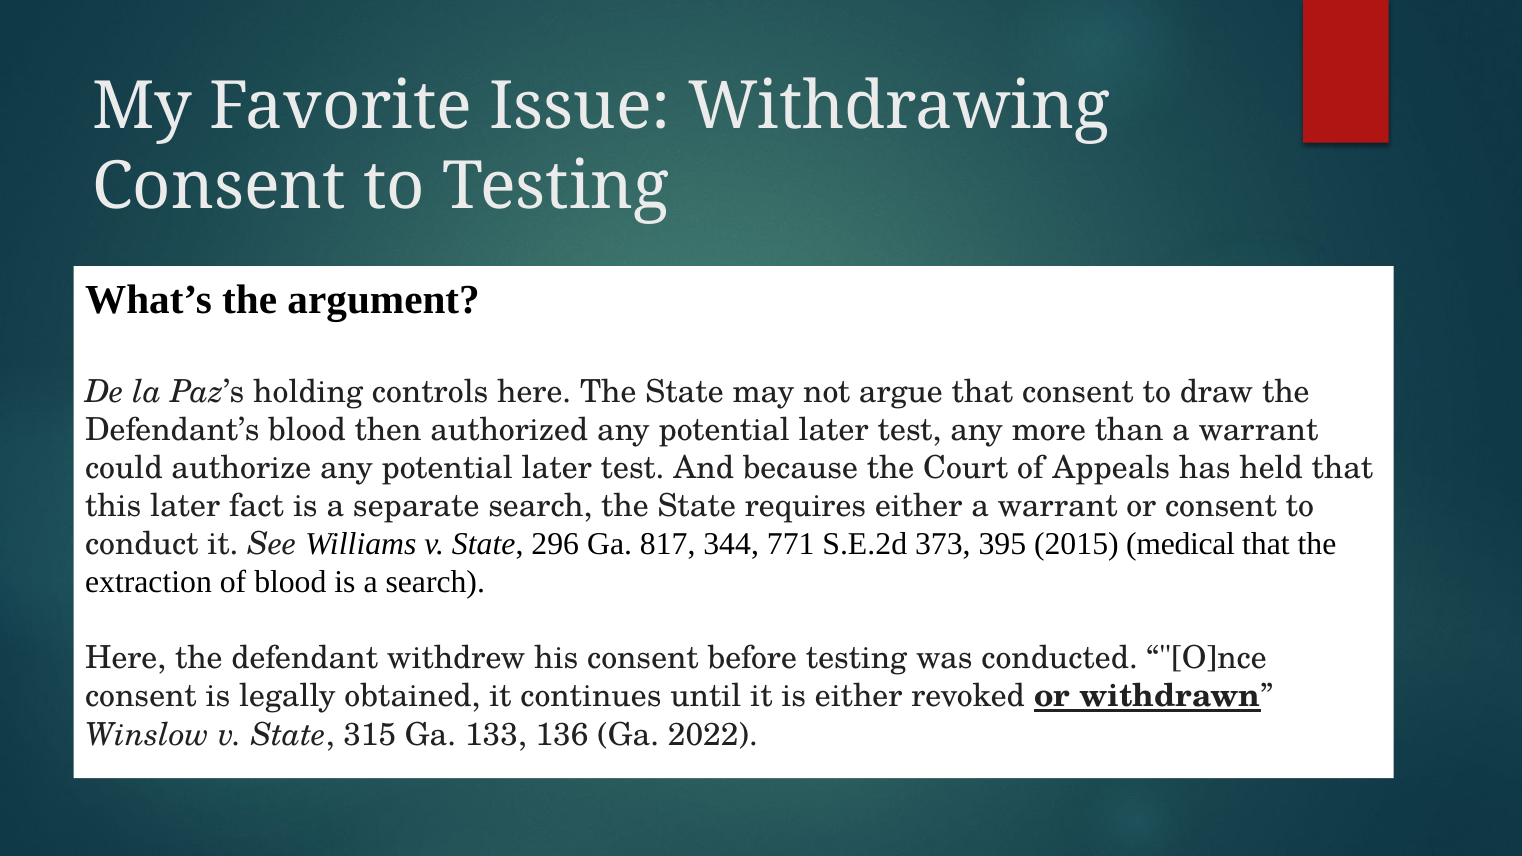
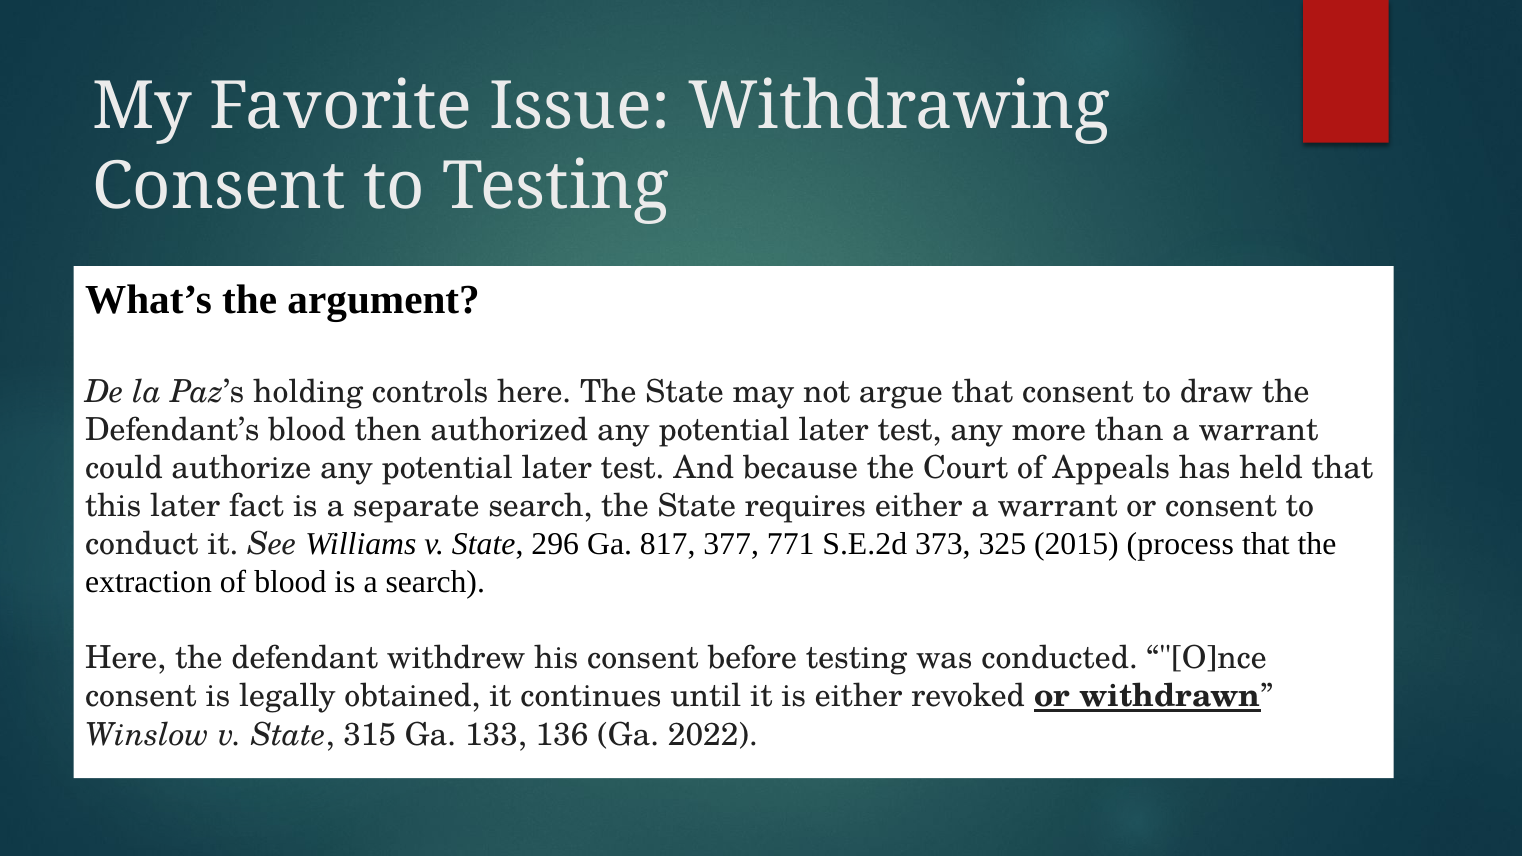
344: 344 -> 377 (731, 544)
395: 395 -> 325 (1002, 544)
medical: medical -> process (1180, 544)
